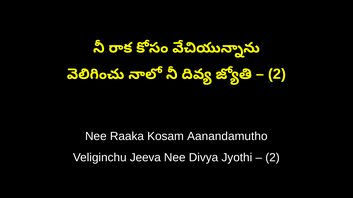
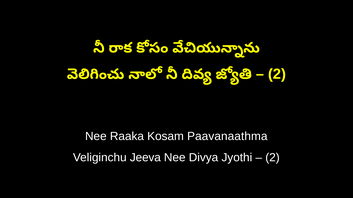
Aanandamutho: Aanandamutho -> Paavanaathma (227, 137)
